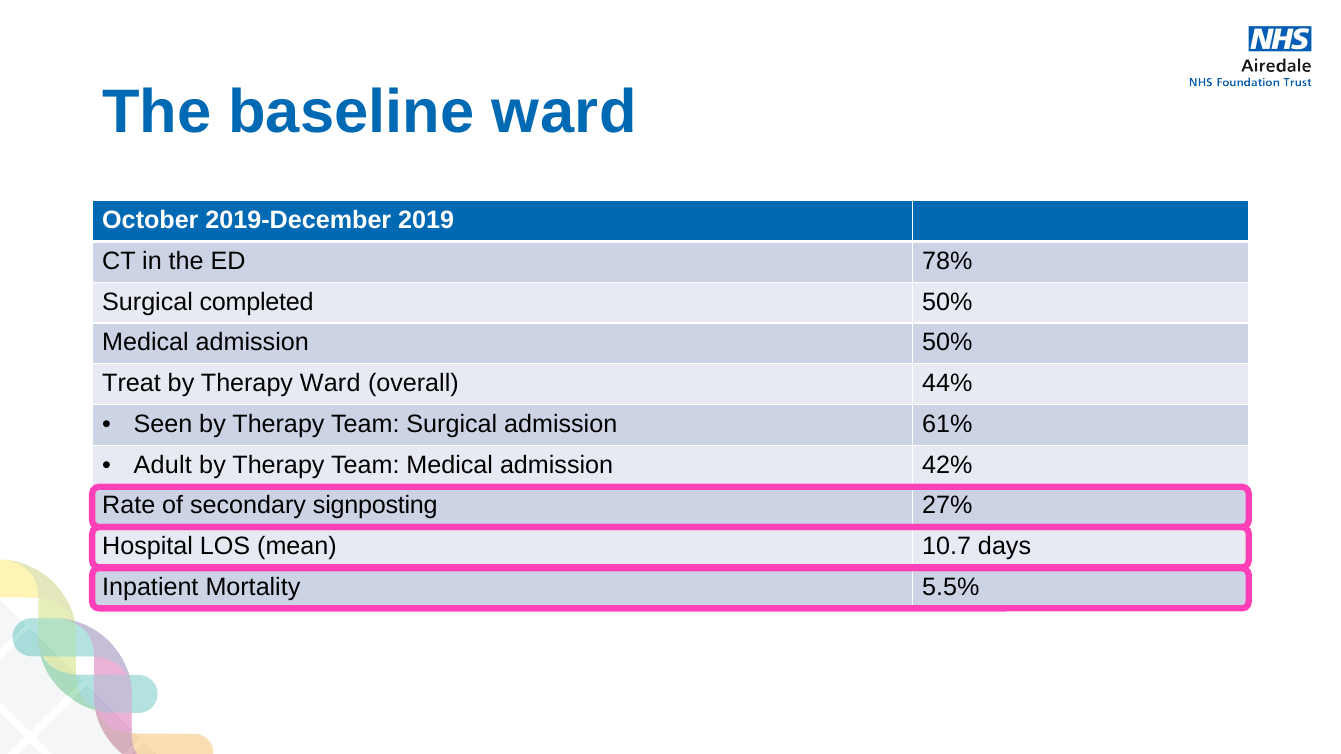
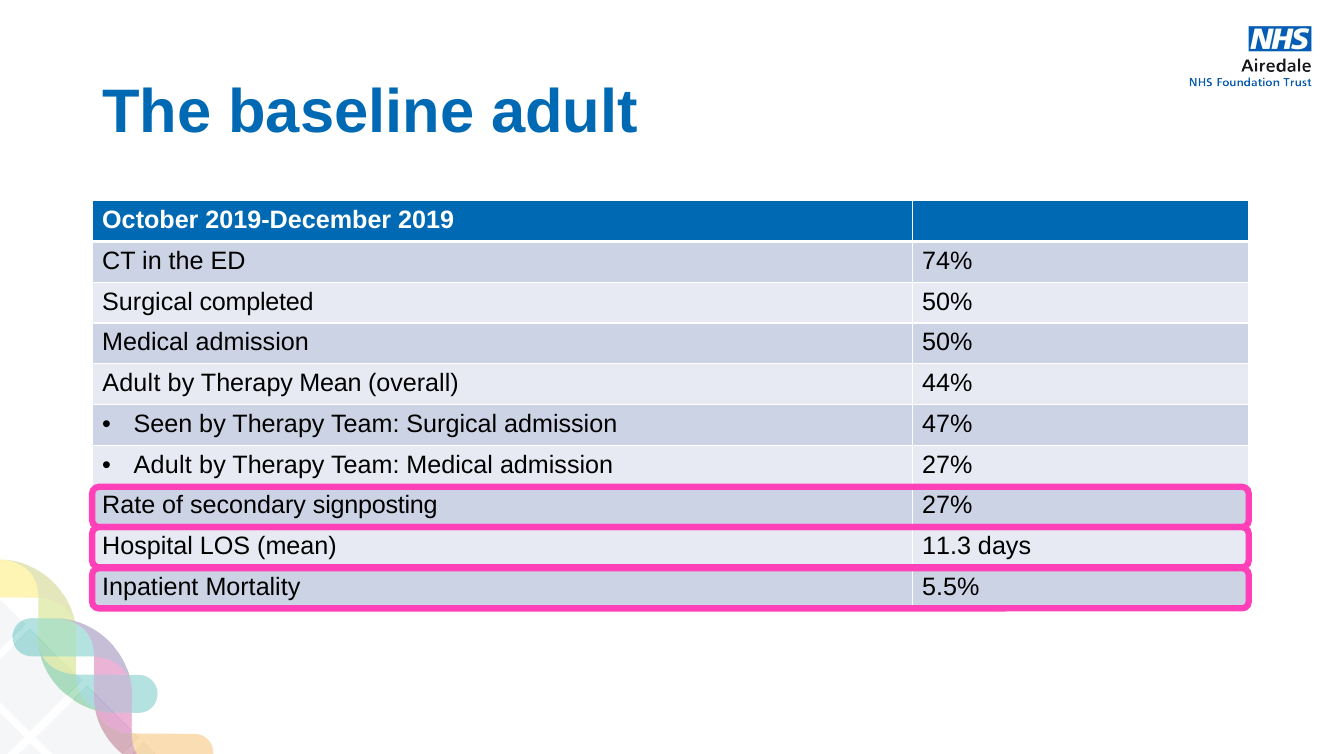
baseline ward: ward -> adult (565, 113)
78%: 78% -> 74% (947, 261)
Treat: Treat -> Adult (131, 383)
Therapy Ward: Ward -> Mean (330, 383)
61%: 61% -> 47% (947, 424)
admission 42%: 42% -> 27% (947, 465)
10.7: 10.7 -> 11.3 (947, 547)
